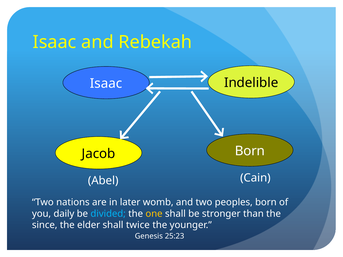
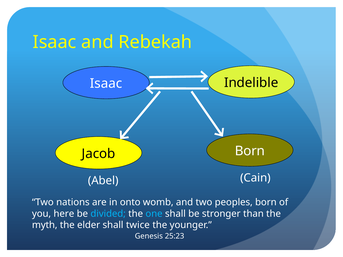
later: later -> onto (130, 202)
daily: daily -> here (64, 214)
one colour: yellow -> light blue (154, 214)
since: since -> myth (45, 225)
